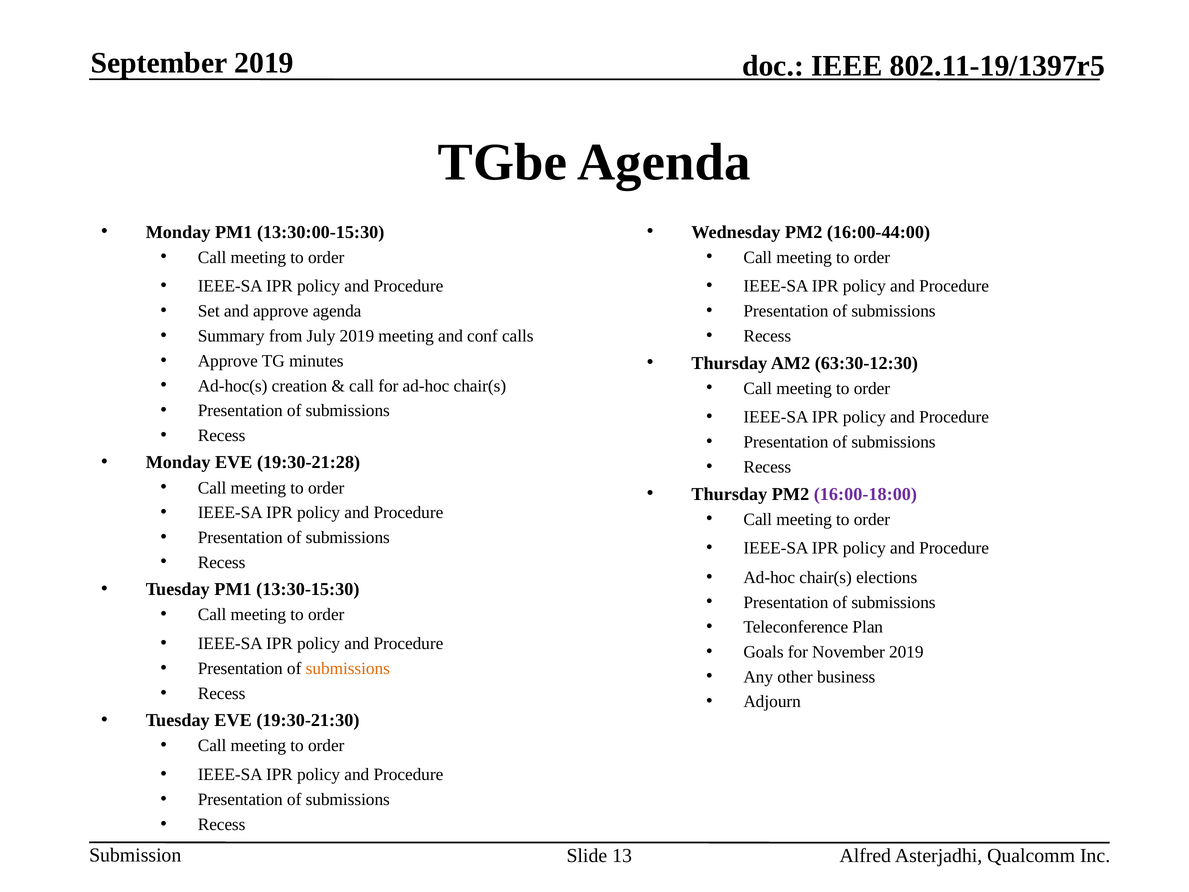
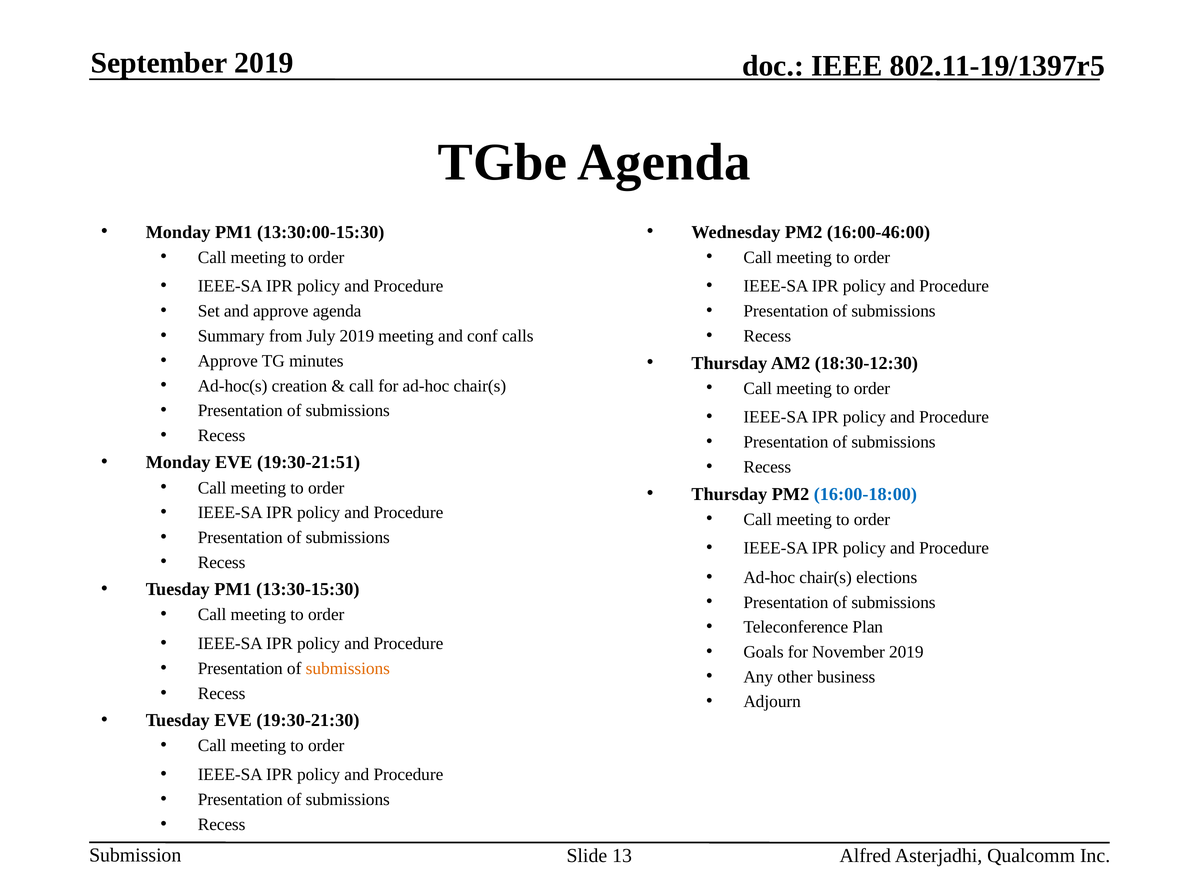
16:00-44:00: 16:00-44:00 -> 16:00-46:00 (879, 232)
63:30-12:30: 63:30-12:30 -> 18:30-12:30 (866, 363)
19:30-21:28: 19:30-21:28 -> 19:30-21:51 (309, 462)
16:00-18:00 colour: purple -> blue (865, 494)
